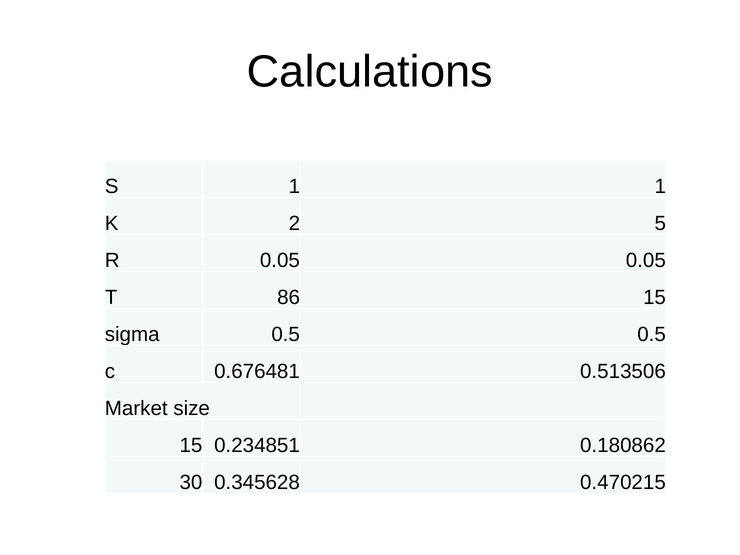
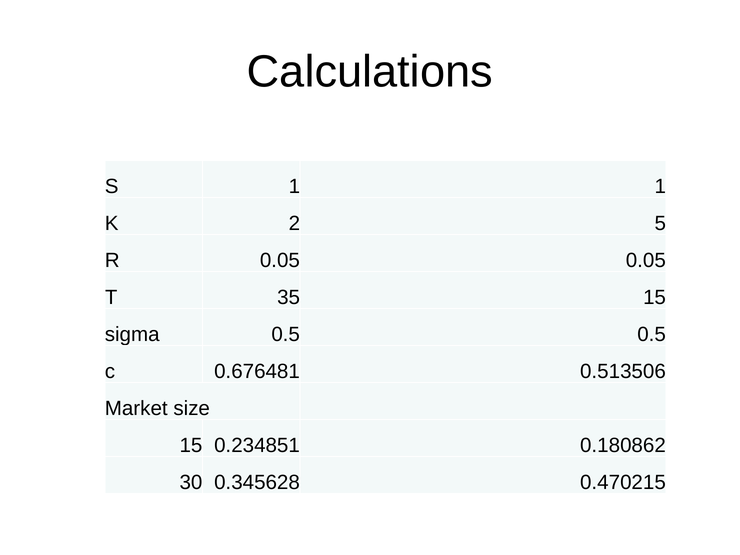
86: 86 -> 35 (289, 297)
